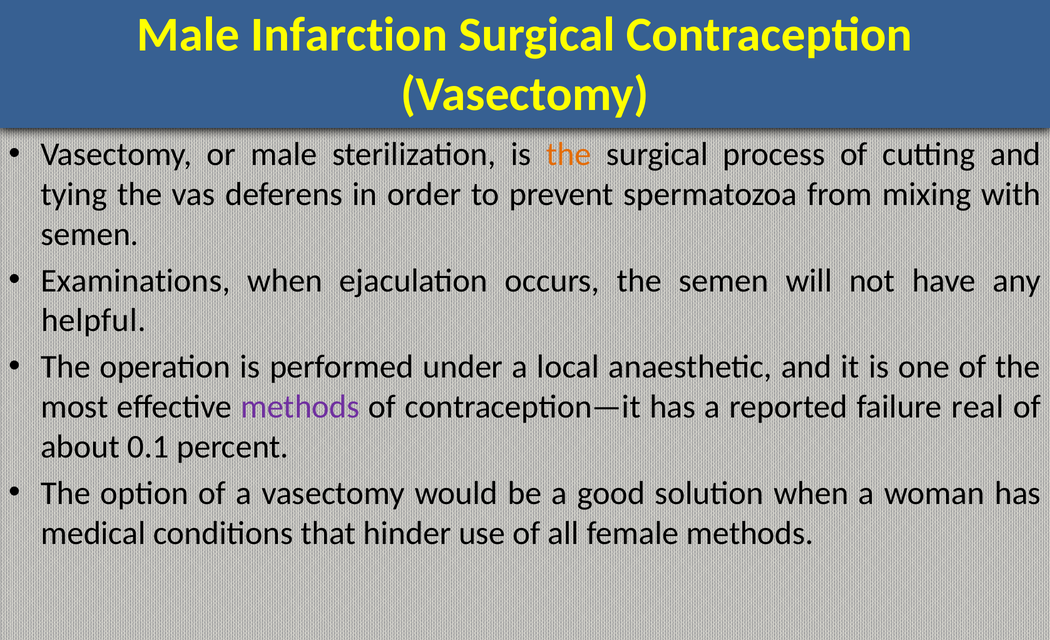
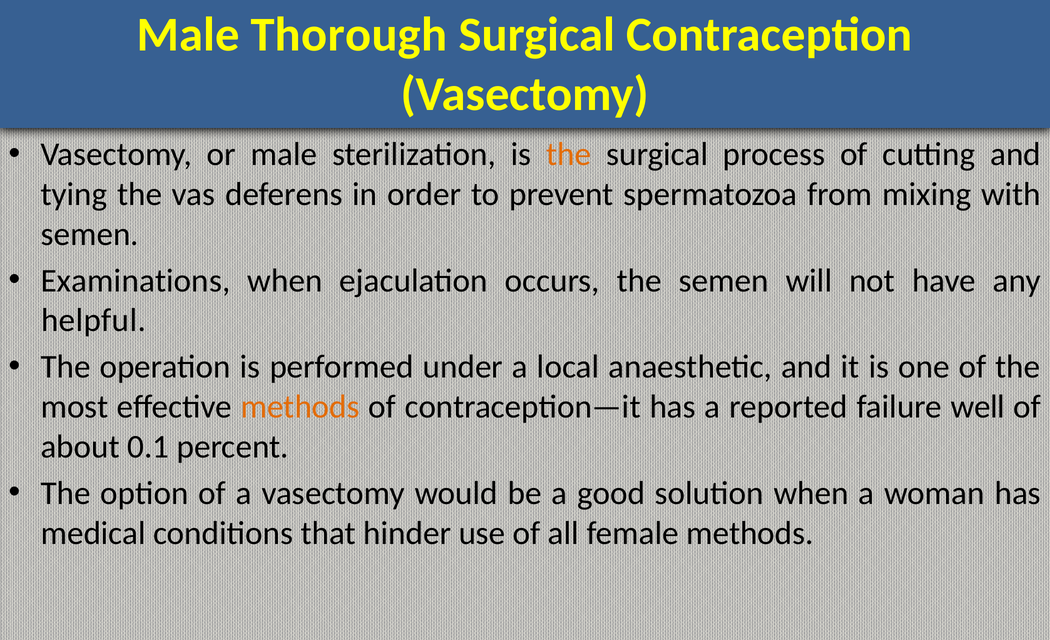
Infarction: Infarction -> Thorough (349, 35)
methods colour: purple -> orange (300, 407)
real: real -> well (978, 407)
